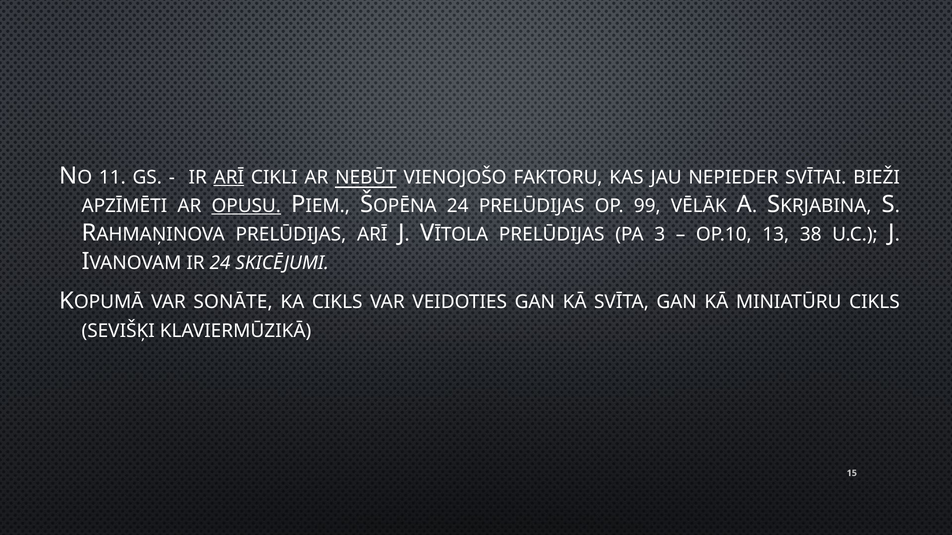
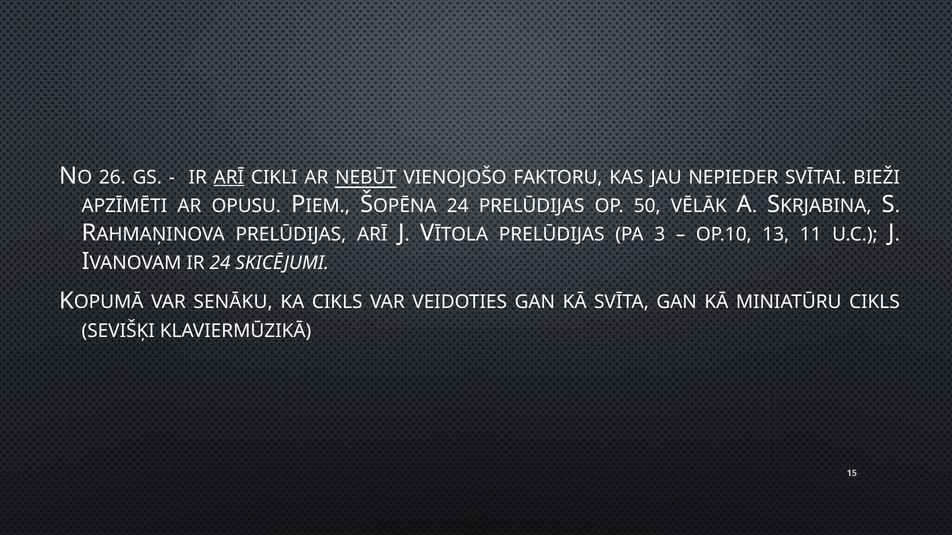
11: 11 -> 26 (112, 178)
OPUSU underline: present -> none (246, 206)
99: 99 -> 50 (647, 206)
38: 38 -> 11 (811, 235)
SONĀTE: SONĀTE -> SENĀKU (233, 302)
